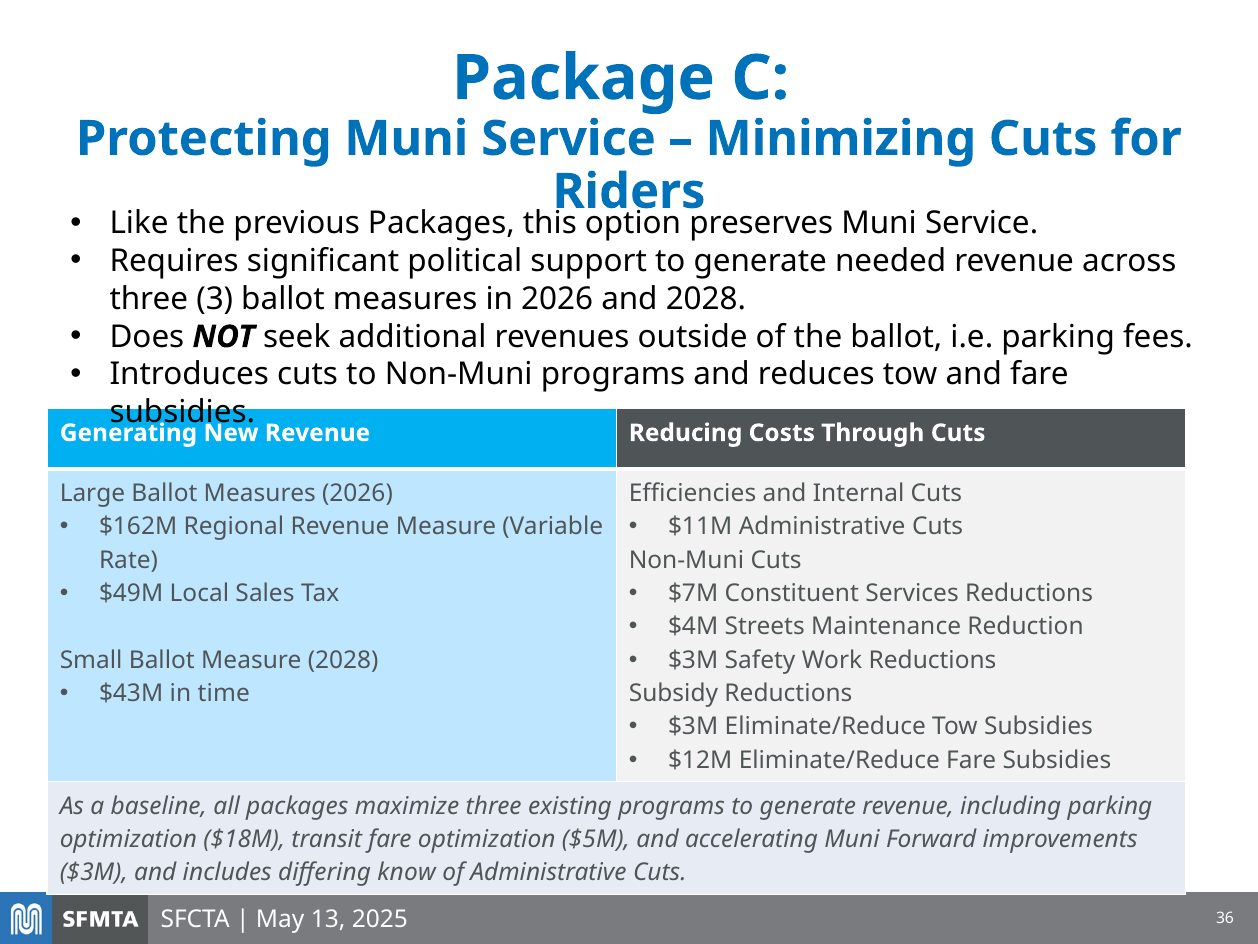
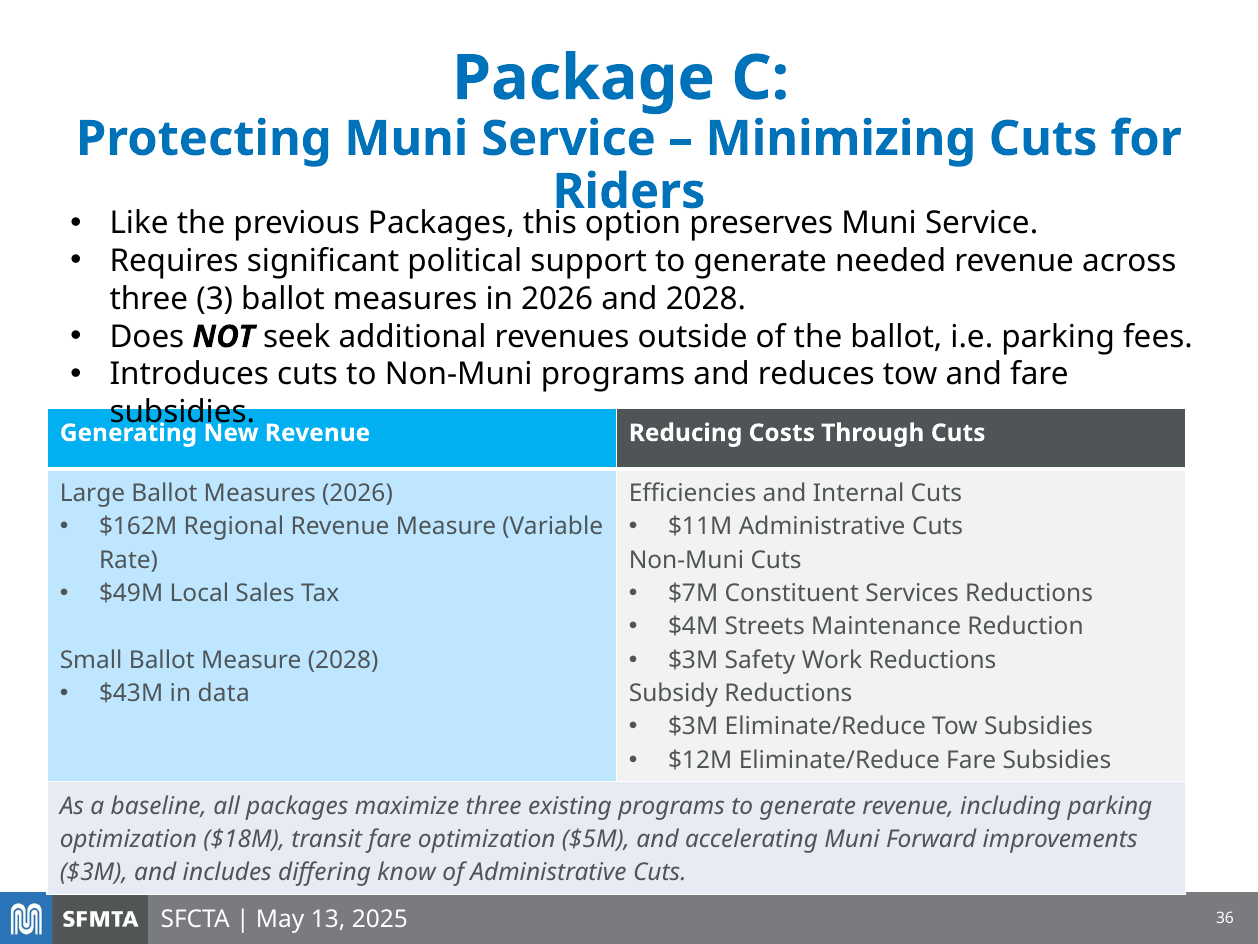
time: time -> data (224, 693)
